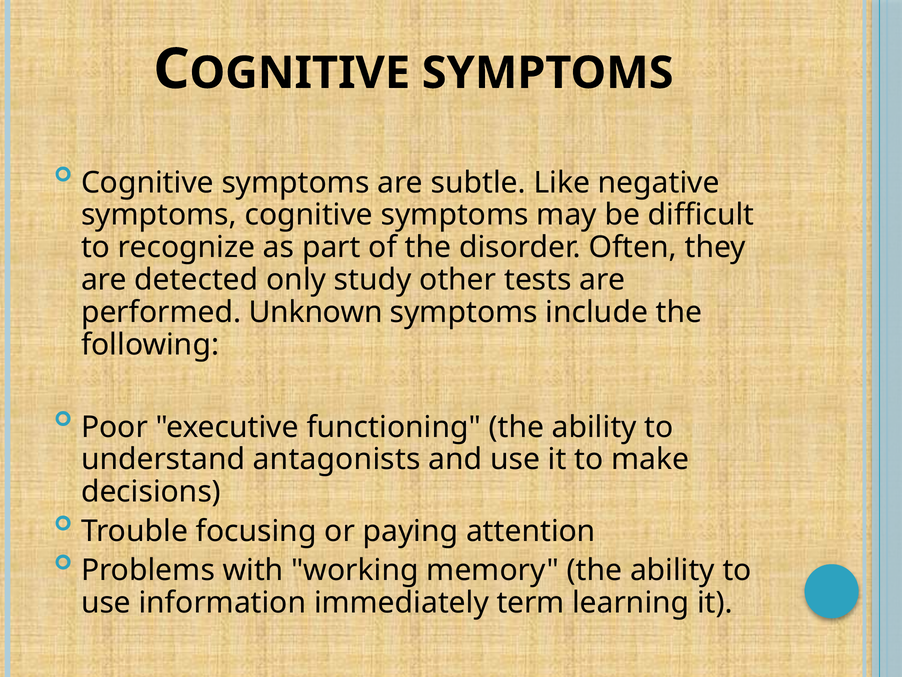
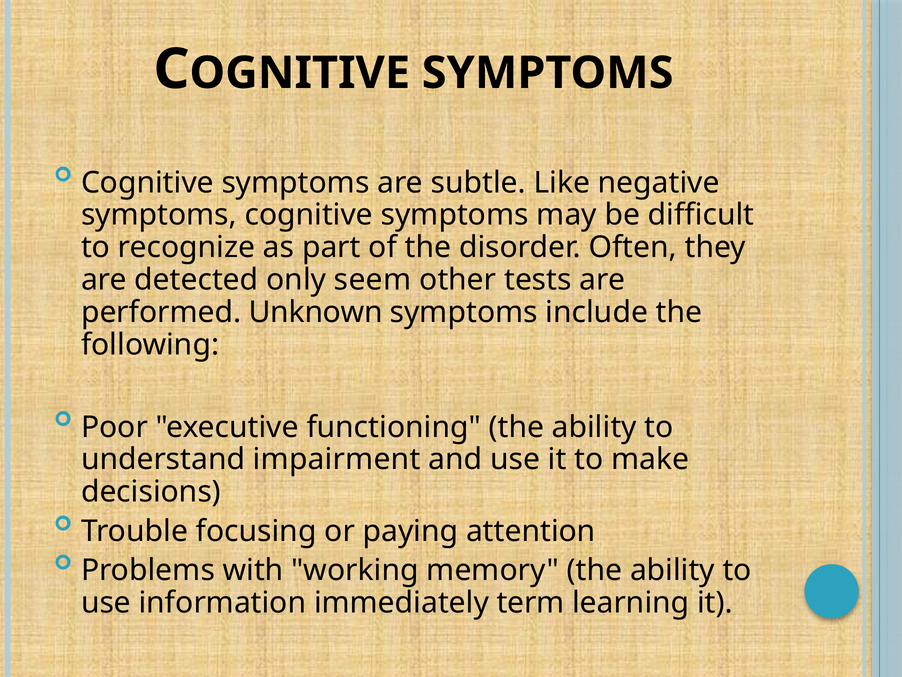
study: study -> seem (373, 280)
antagonists: antagonists -> impairment (337, 459)
